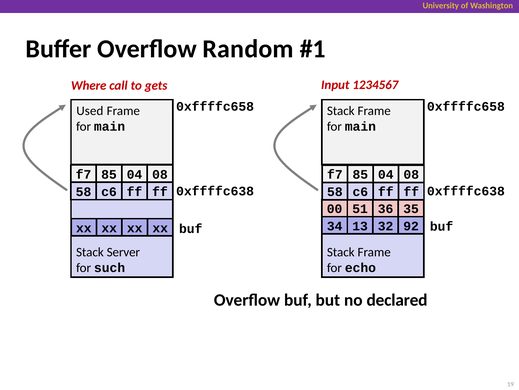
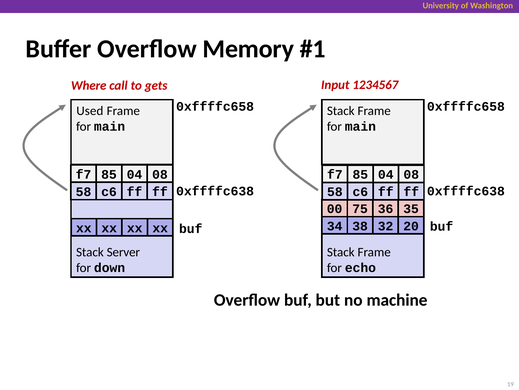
Random: Random -> Memory (248, 49)
51: 51 -> 75 (360, 209)
13: 13 -> 38 (360, 226)
92: 92 -> 20 (411, 226)
such: such -> down (110, 267)
declared: declared -> machine (397, 300)
